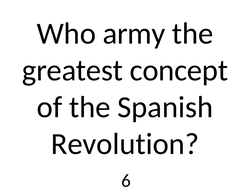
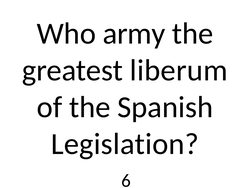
concept: concept -> liberum (179, 70)
Revolution: Revolution -> Legislation (125, 144)
